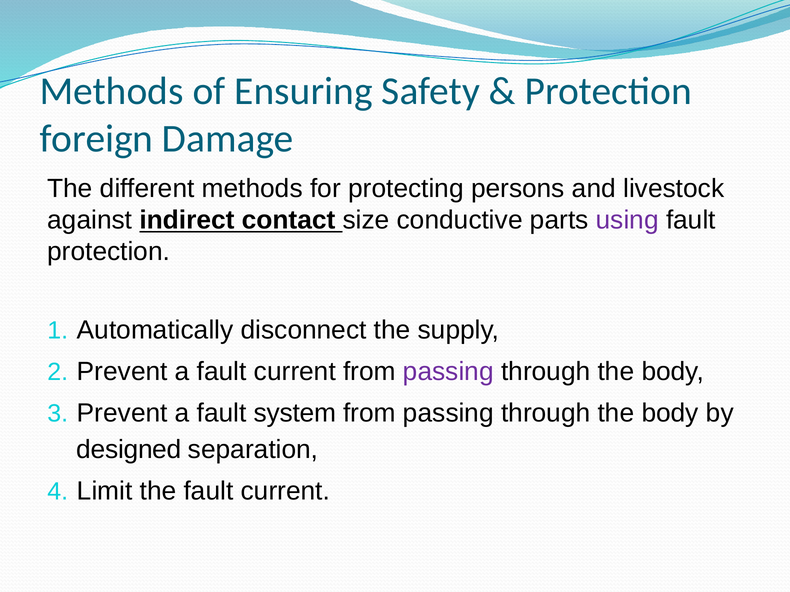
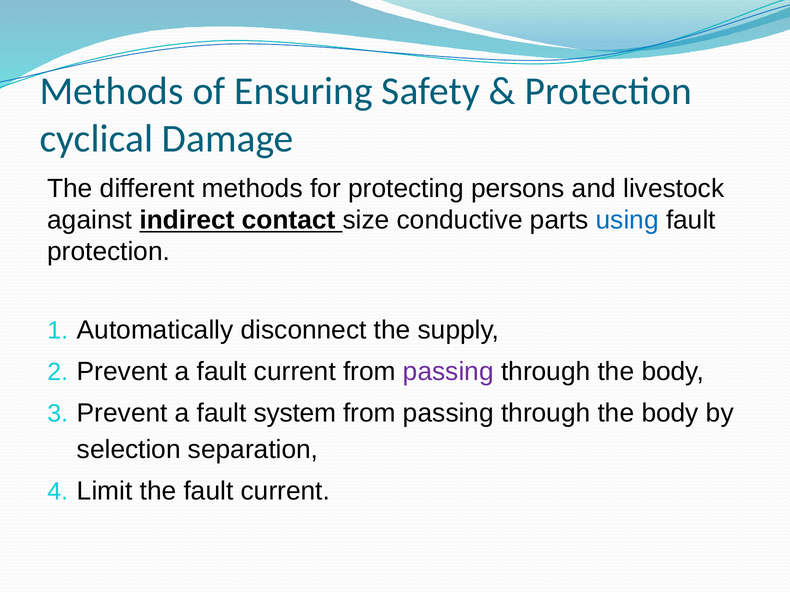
foreign: foreign -> cyclical (96, 139)
using colour: purple -> blue (627, 220)
designed: designed -> selection (129, 450)
